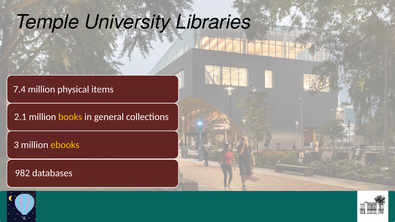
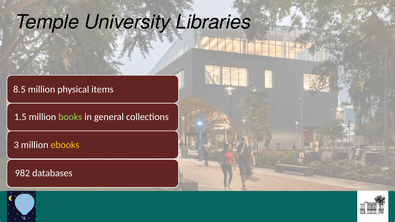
7.4: 7.4 -> 8.5 (19, 89)
2.1: 2.1 -> 1.5 (20, 117)
books colour: yellow -> light green (70, 117)
